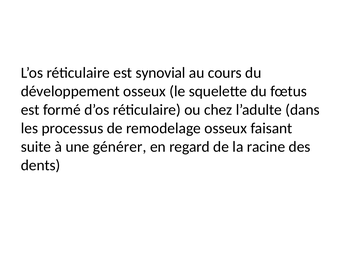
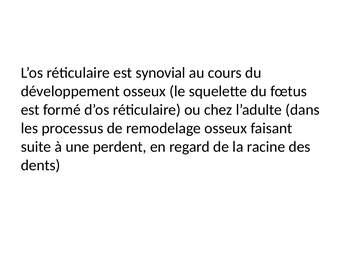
générer: générer -> perdent (120, 147)
